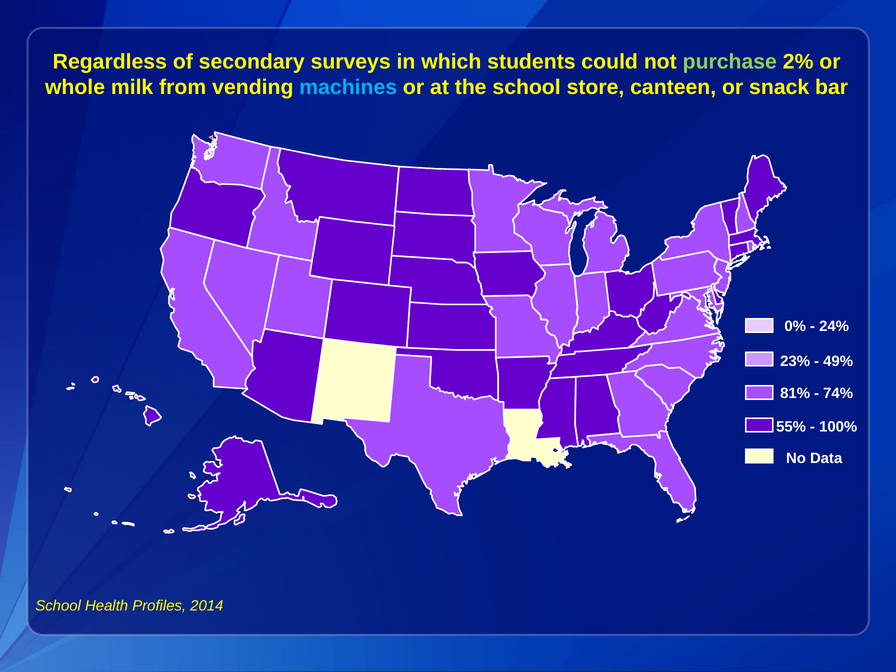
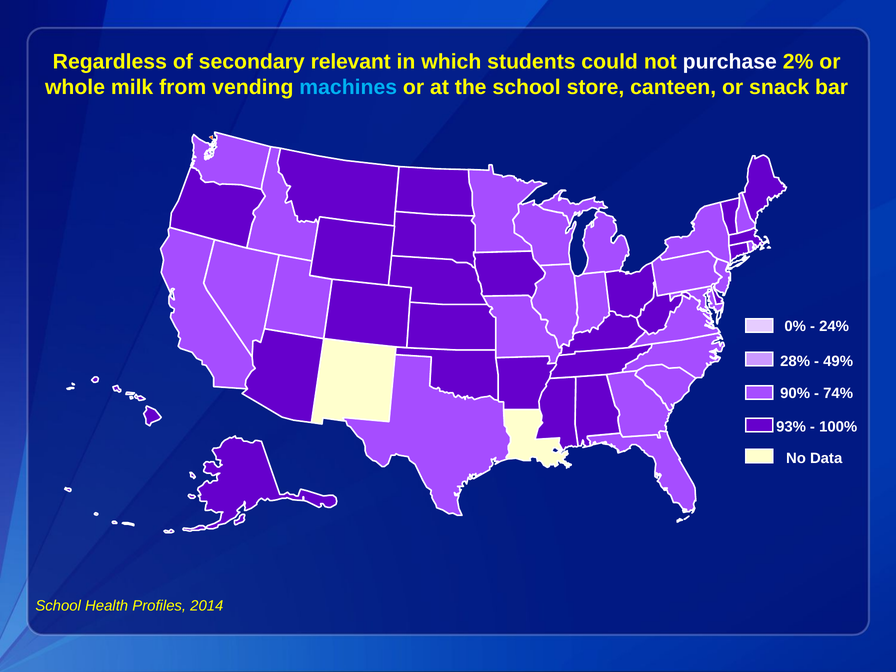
surveys: surveys -> relevant (351, 62)
purchase colour: light green -> white (730, 62)
23%: 23% -> 28% (795, 361)
81%: 81% -> 90% (795, 393)
55%: 55% -> 93% (791, 427)
